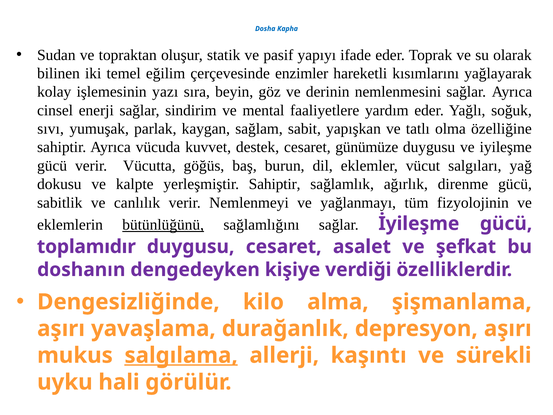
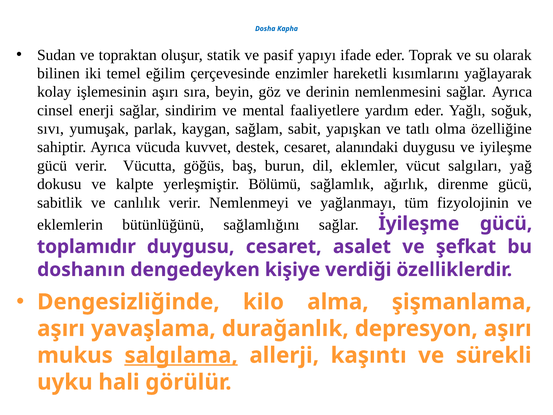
işlemesinin yazı: yazı -> aşırı (165, 92)
günümüze: günümüze -> alanındaki (367, 147)
yerleşmiştir Sahiptir: Sahiptir -> Bölümü (275, 184)
bütünlüğünü underline: present -> none (163, 225)
